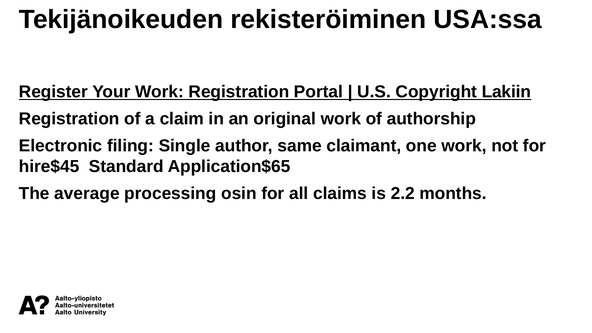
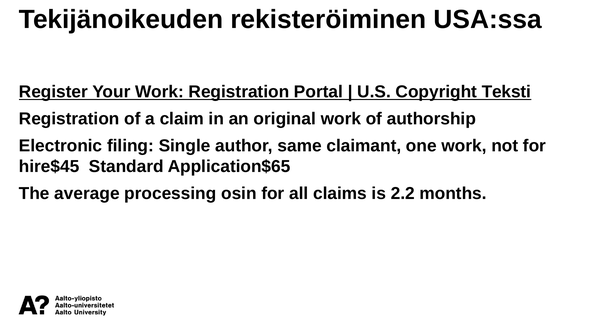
Lakiin: Lakiin -> Teksti (506, 92)
